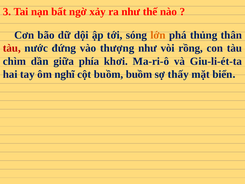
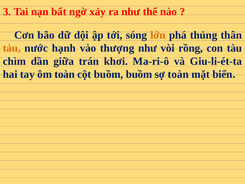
tàu colour: red -> orange (12, 48)
đứng: đứng -> hạnh (64, 48)
phía: phía -> trán (89, 61)
ôm nghĩ: nghĩ -> toàn (65, 74)
sợ thấy: thấy -> toàn (178, 74)
